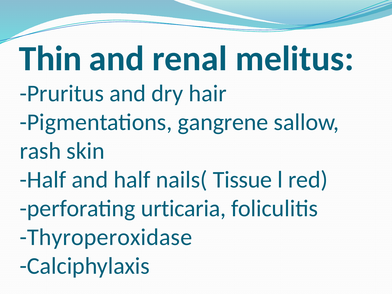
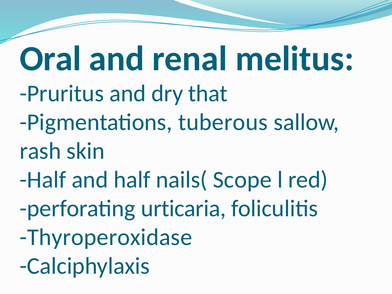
Thin: Thin -> Oral (50, 59)
hair: hair -> that (208, 94)
gangrene: gangrene -> tuberous (223, 122)
Tissue: Tissue -> Scope (242, 180)
